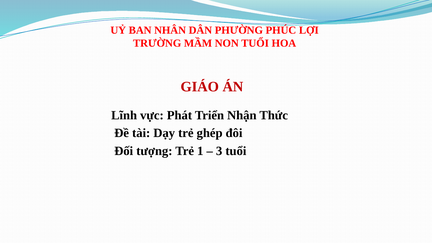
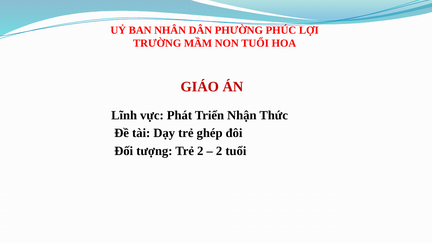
Trẻ 1: 1 -> 2 (200, 151)
3: 3 -> 2 (219, 151)
